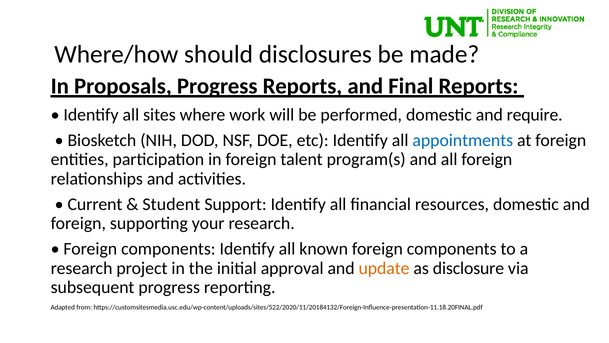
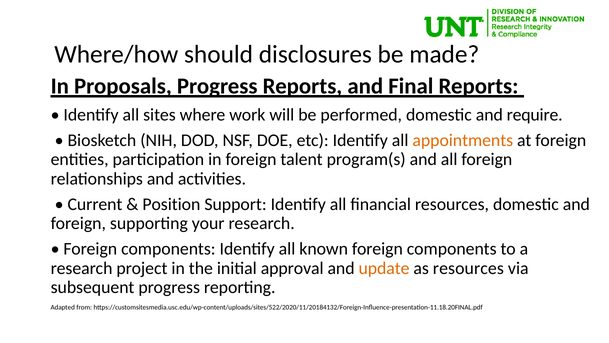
appointments colour: blue -> orange (463, 140)
Student: Student -> Position (171, 204)
as disclosure: disclosure -> resources (468, 268)
